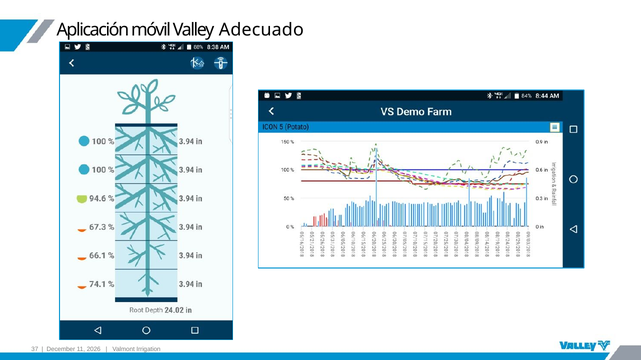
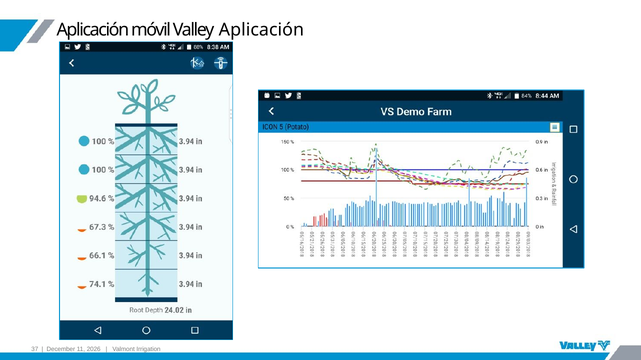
Valley Adecuado: Adecuado -> Aplicación (261, 30)
